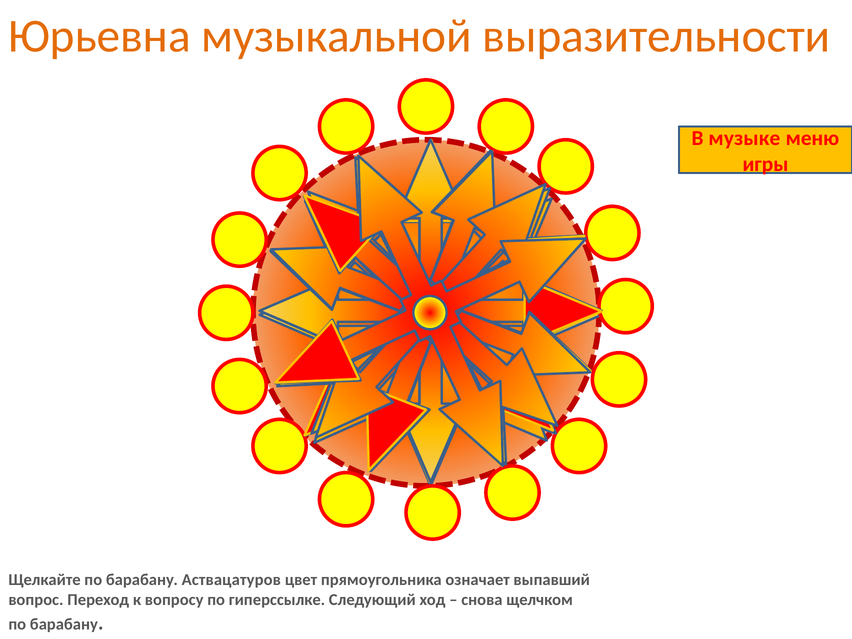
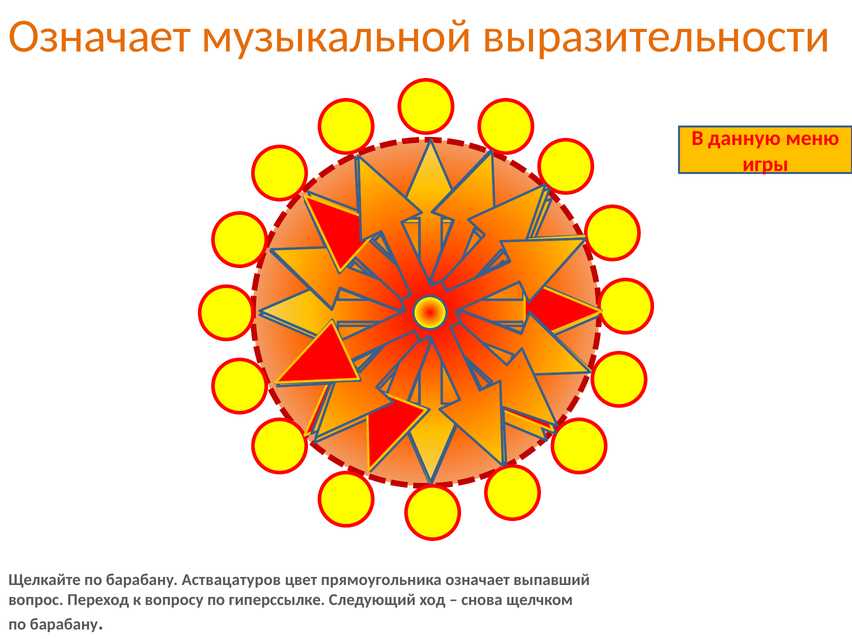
Юрьевна: Юрьевна -> Означает (100, 36)
музыке: музыке -> данную (744, 138)
